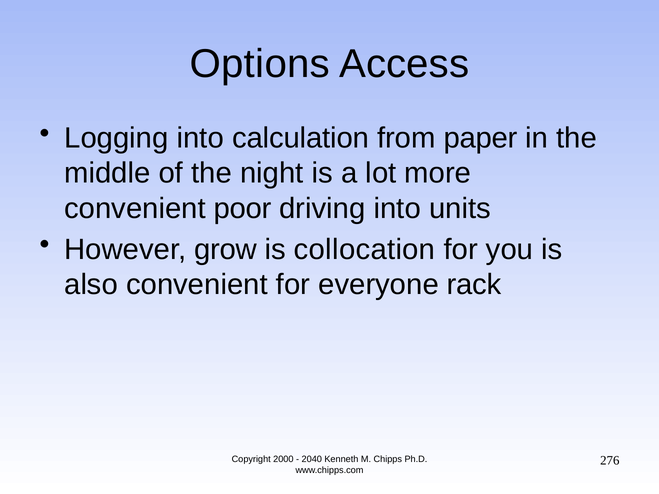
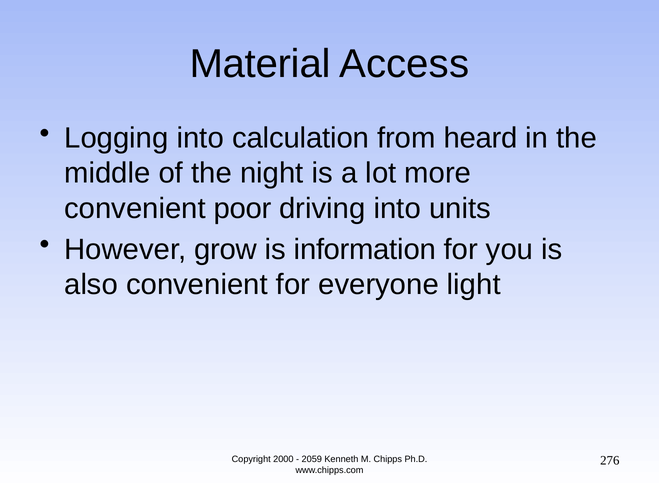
Options: Options -> Material (260, 64)
paper: paper -> heard (481, 138)
collocation: collocation -> information (365, 250)
rack: rack -> light (474, 285)
2040: 2040 -> 2059 (312, 460)
